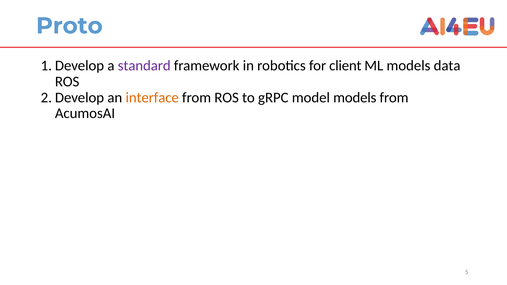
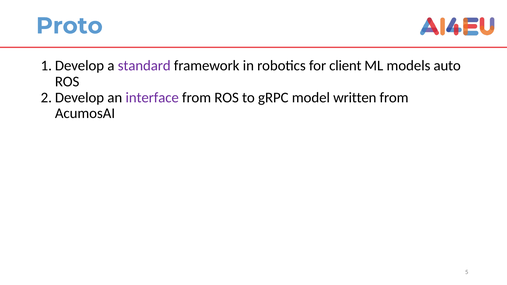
data: data -> auto (447, 66)
interface colour: orange -> purple (152, 98)
model models: models -> written (355, 98)
